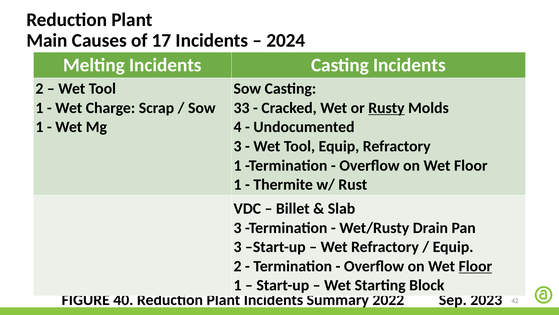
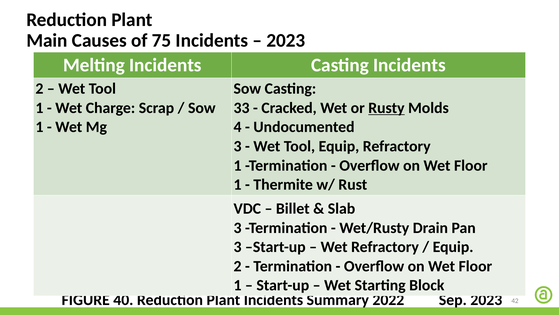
17: 17 -> 75 (162, 40)
2024: 2024 -> 2023 (286, 40)
Floor underline: present -> none (475, 266)
